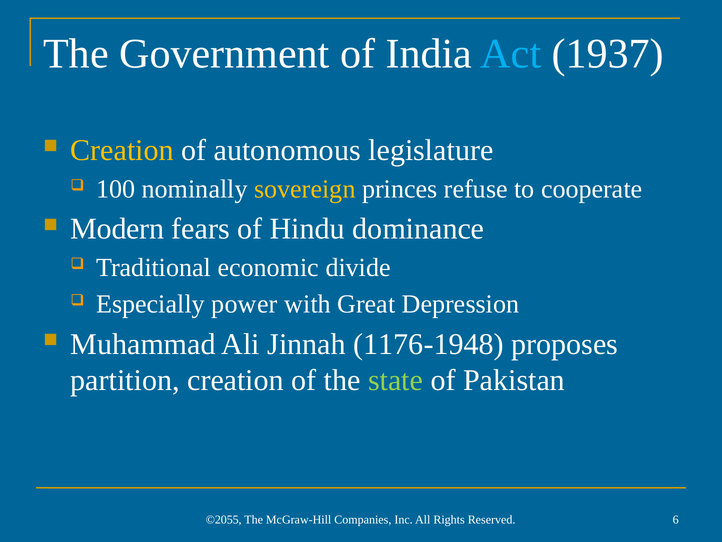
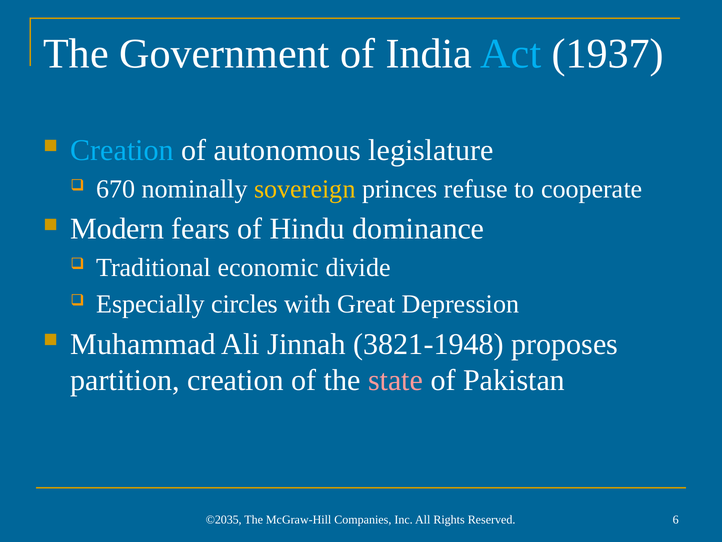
Creation colour: yellow -> light blue (122, 150)
100: 100 -> 670 (116, 189)
power: power -> circles (245, 304)
1176-1948: 1176-1948 -> 3821-1948 (429, 344)
state colour: light green -> pink (396, 380)
©2055: ©2055 -> ©2035 (224, 519)
